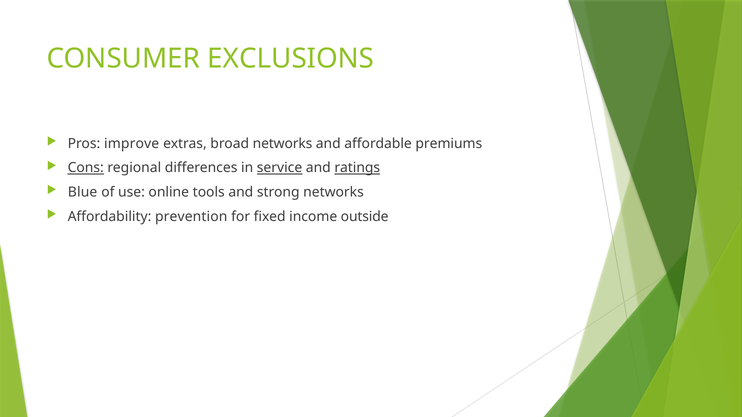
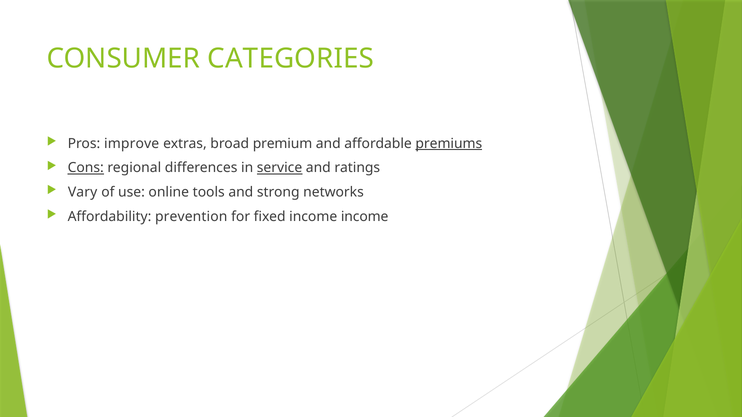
EXCLUSIONS: EXCLUSIONS -> CATEGORIES (291, 59)
broad networks: networks -> premium (283, 144)
premiums underline: none -> present (449, 144)
ratings underline: present -> none (357, 168)
Blue: Blue -> Vary (83, 192)
income outside: outside -> income (365, 217)
